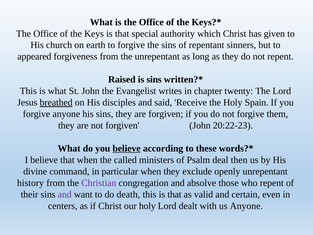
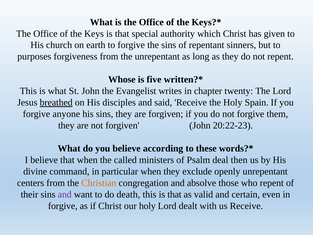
appeared: appeared -> purposes (34, 57)
Raised: Raised -> Whose (122, 79)
is sins: sins -> five (154, 79)
believe underline: present -> none (127, 148)
history: history -> centers (31, 183)
Christian colour: purple -> orange (99, 183)
centers: centers -> forgive (63, 206)
us Anyone: Anyone -> Receive (246, 206)
